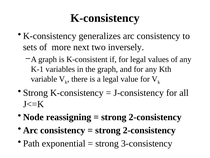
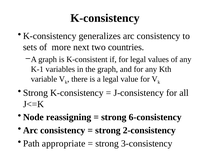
inversely: inversely -> countries (126, 47)
2-consistency: 2-consistency -> 6-consistency (155, 117)
exponential: exponential -> appropriate (64, 143)
